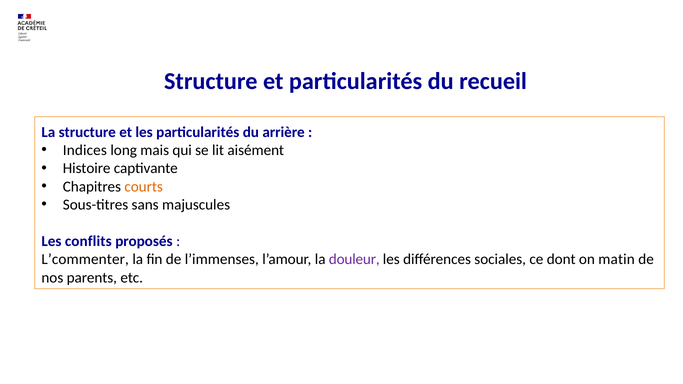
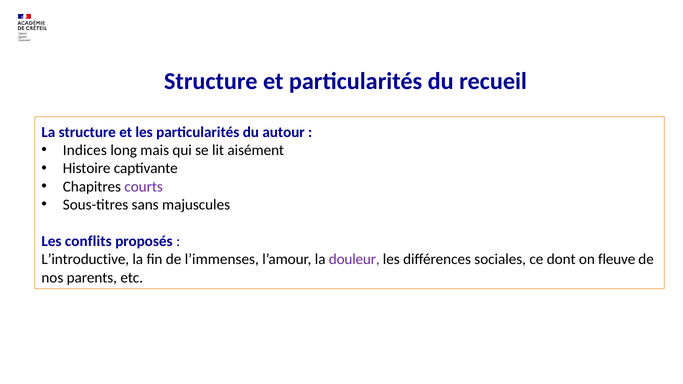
arrière: arrière -> autour (284, 132)
courts colour: orange -> purple (144, 187)
L’commenter: L’commenter -> L’introductive (85, 260)
matin: matin -> fleuve (617, 260)
